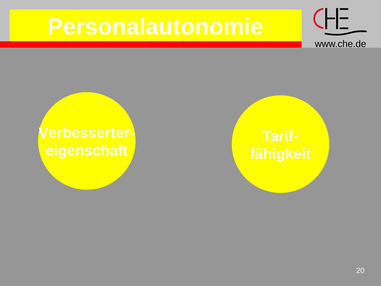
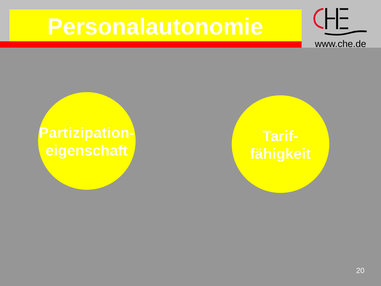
Verbesserter-: Verbesserter- -> Partizipation- (87, 133)
